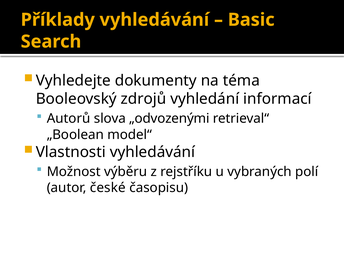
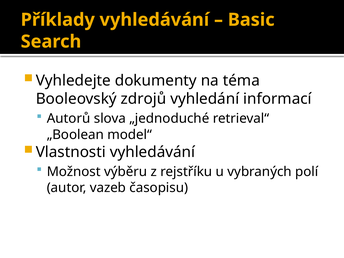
„odvozenými: „odvozenými -> „jednoduché (169, 119)
české: české -> vazeb (108, 188)
